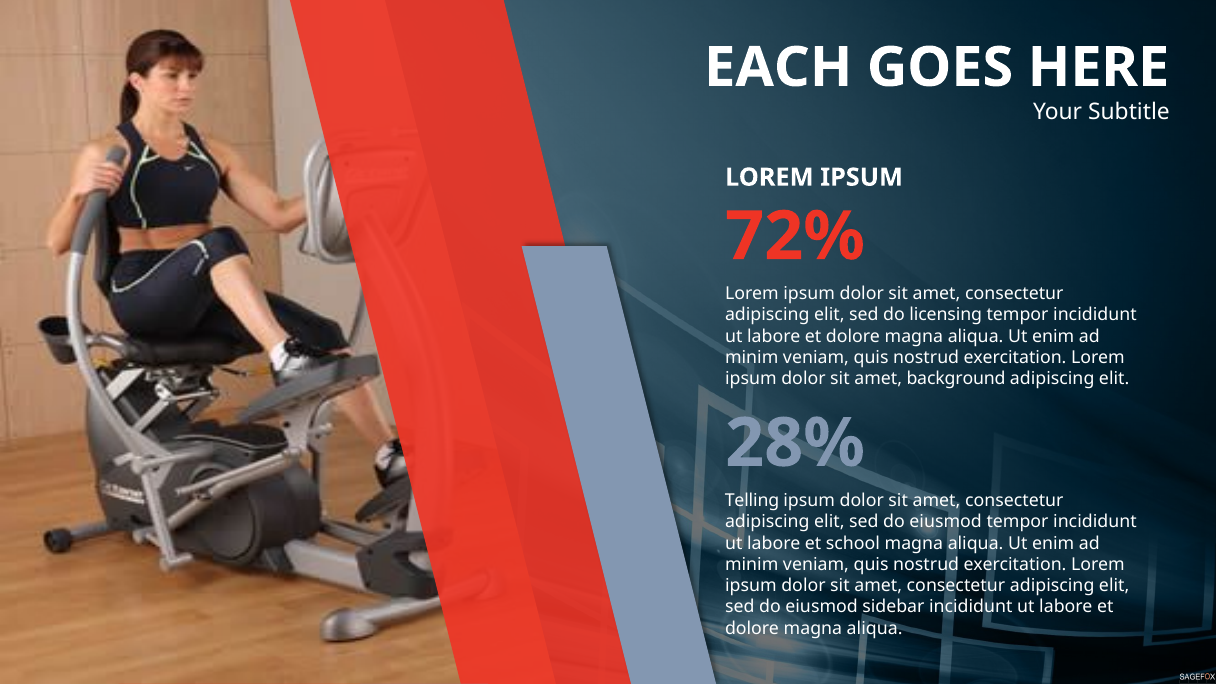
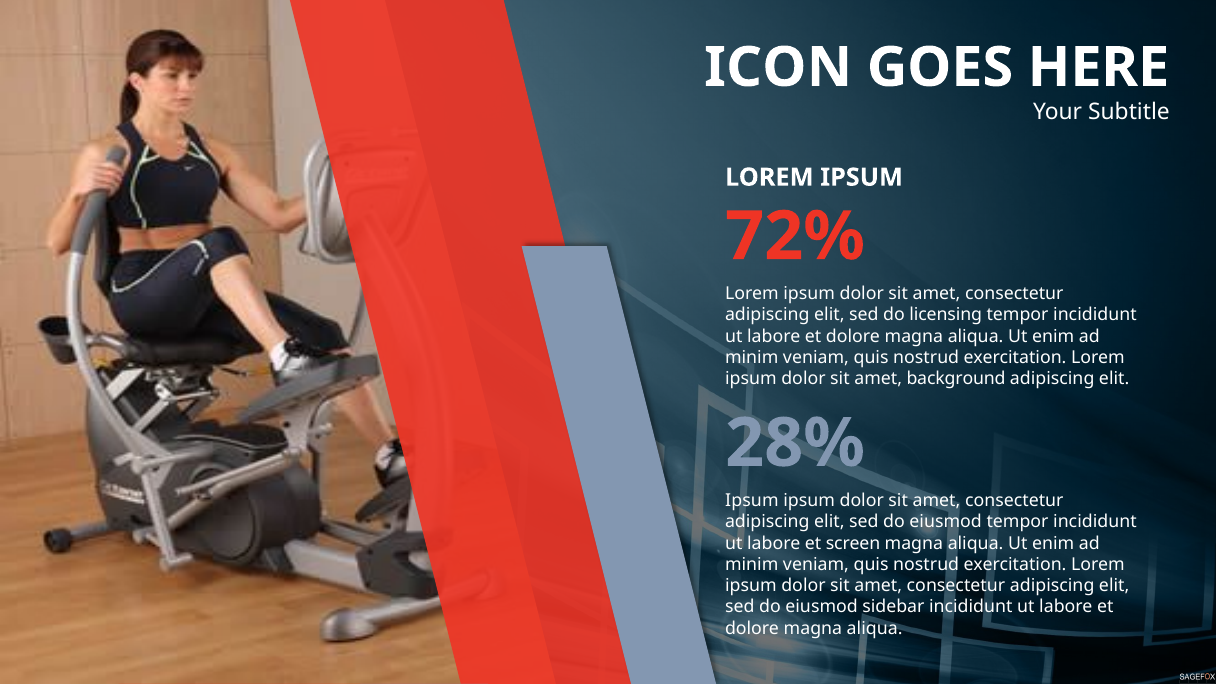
EACH: EACH -> ICON (778, 68)
Telling: Telling -> Ipsum (752, 501)
school: school -> screen (853, 543)
